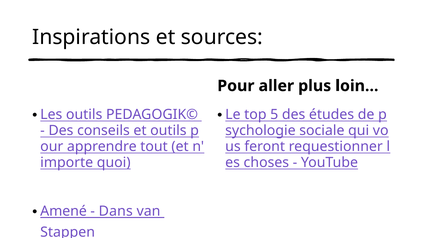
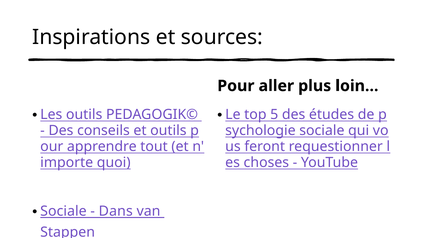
Amené: Amené -> Sociale (63, 211)
